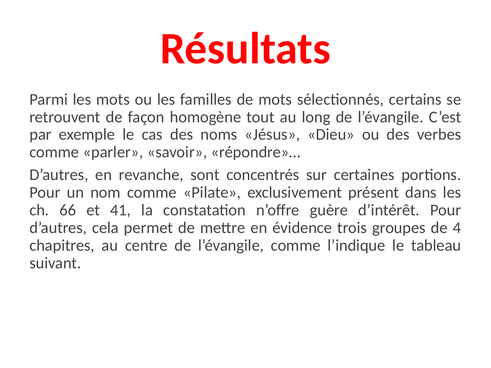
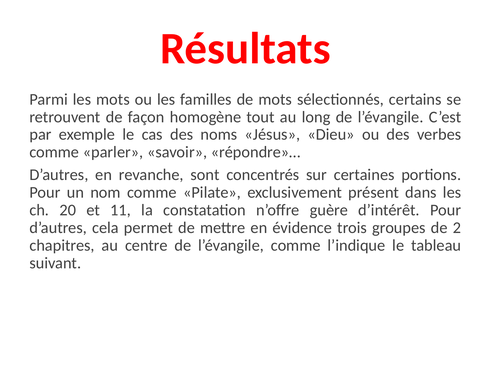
66: 66 -> 20 (68, 210)
41: 41 -> 11 (121, 210)
4: 4 -> 2 (457, 228)
